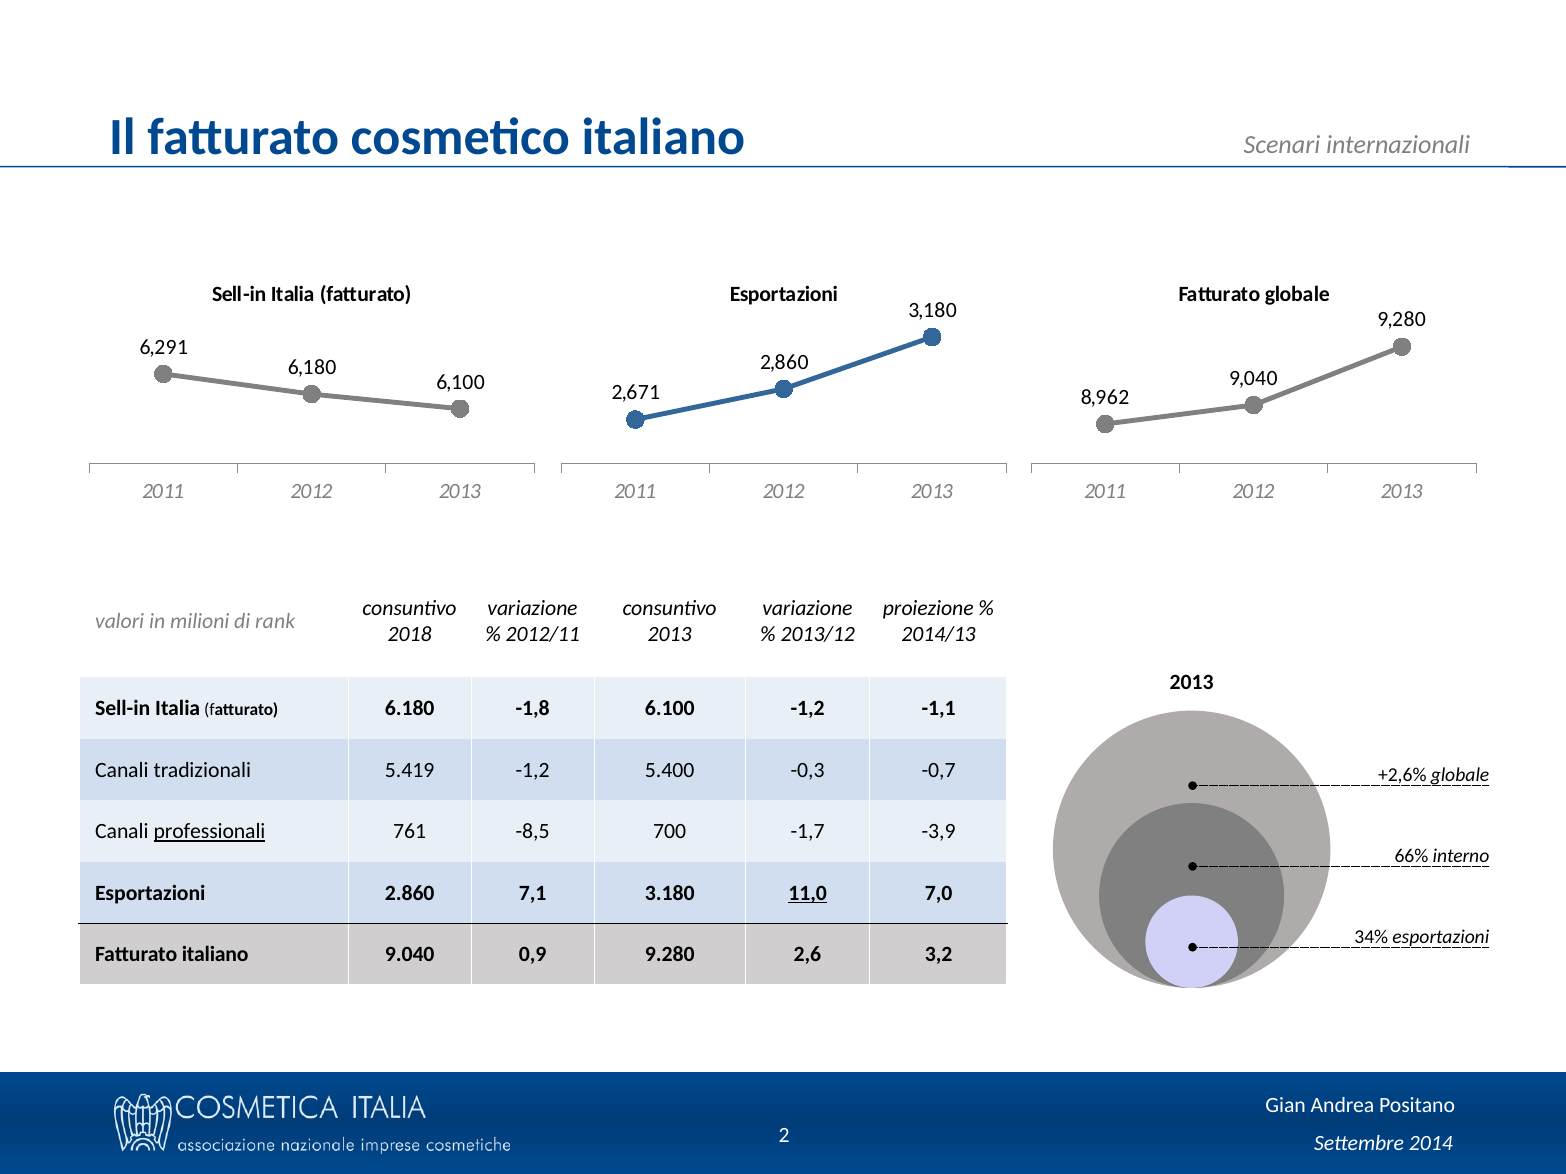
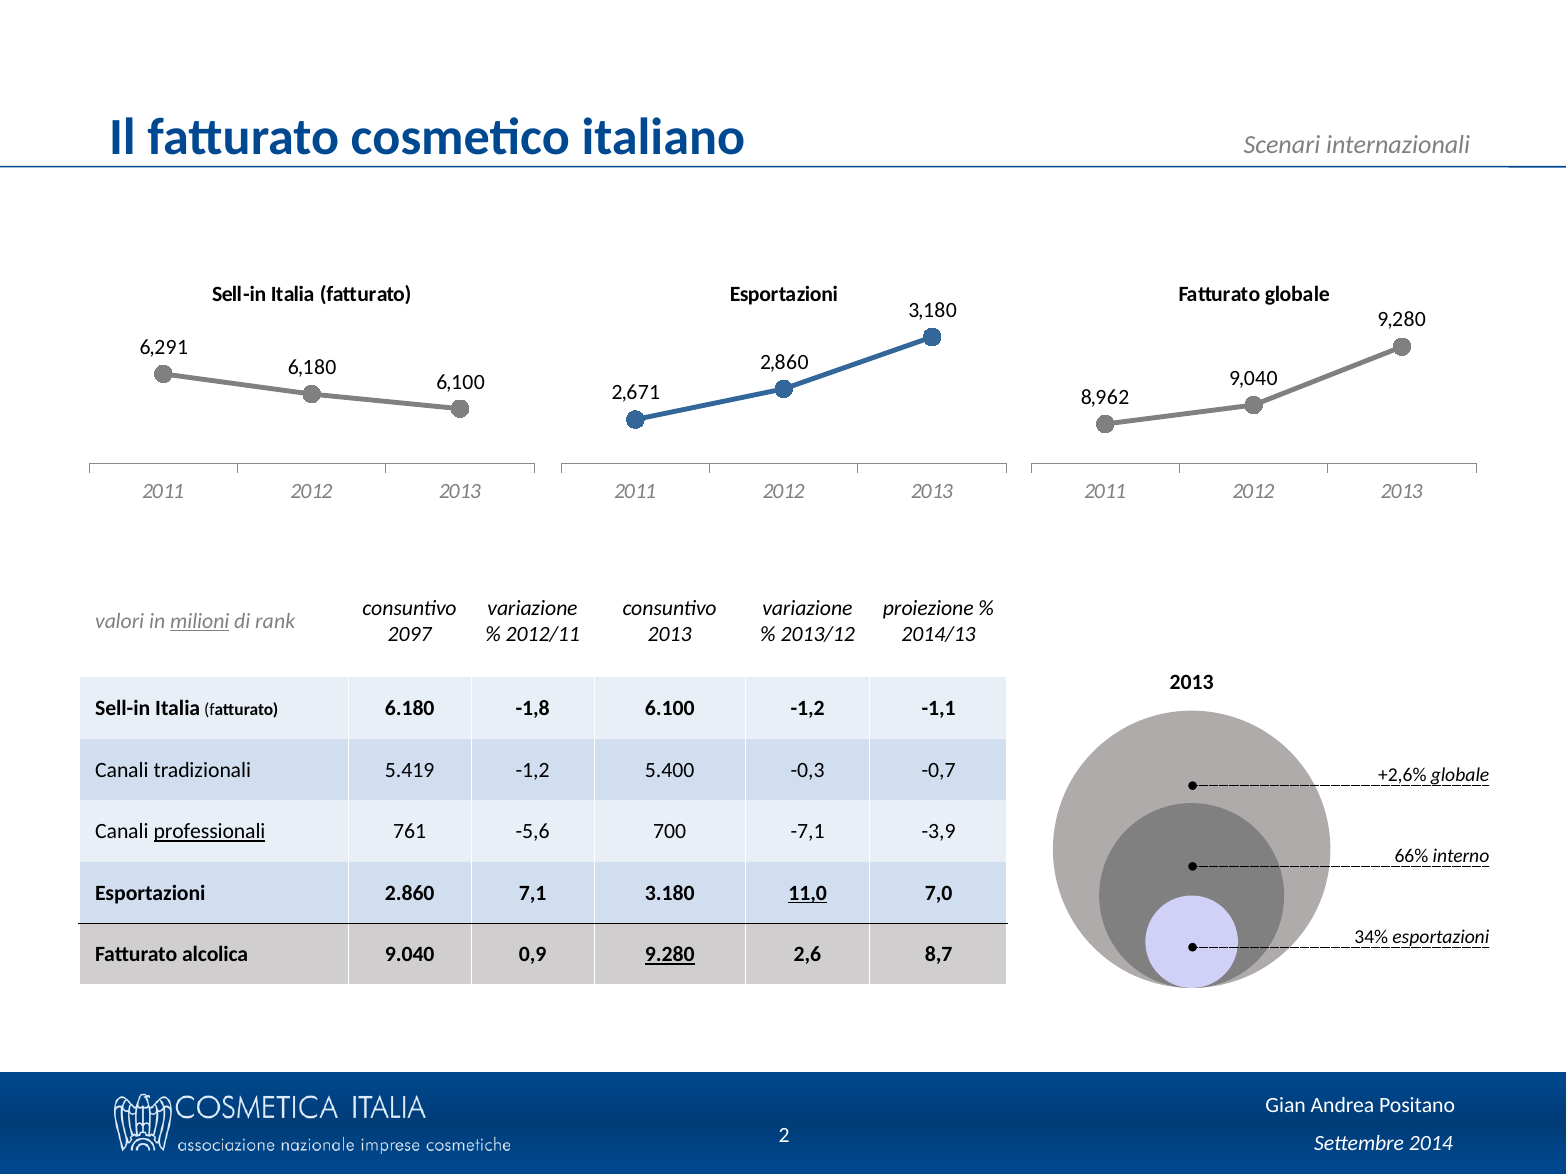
milioni underline: none -> present (200, 621)
2018: 2018 -> 2097 (410, 635)
-8,5: -8,5 -> -5,6 (533, 832)
-1,7: -1,7 -> -7,1 (808, 832)
Fatturato italiano: italiano -> alcolica (215, 955)
9.280 underline: none -> present (670, 955)
3,2: 3,2 -> 8,7 (939, 955)
